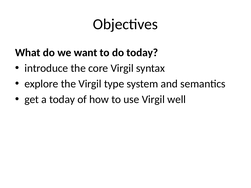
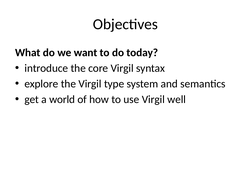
a today: today -> world (62, 100)
